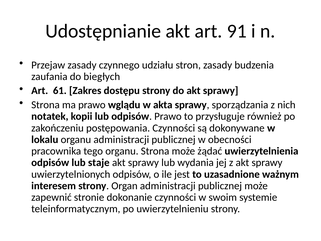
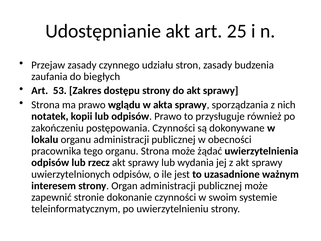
91: 91 -> 25 (237, 31)
61: 61 -> 53 (60, 91)
staje: staje -> rzecz (99, 162)
